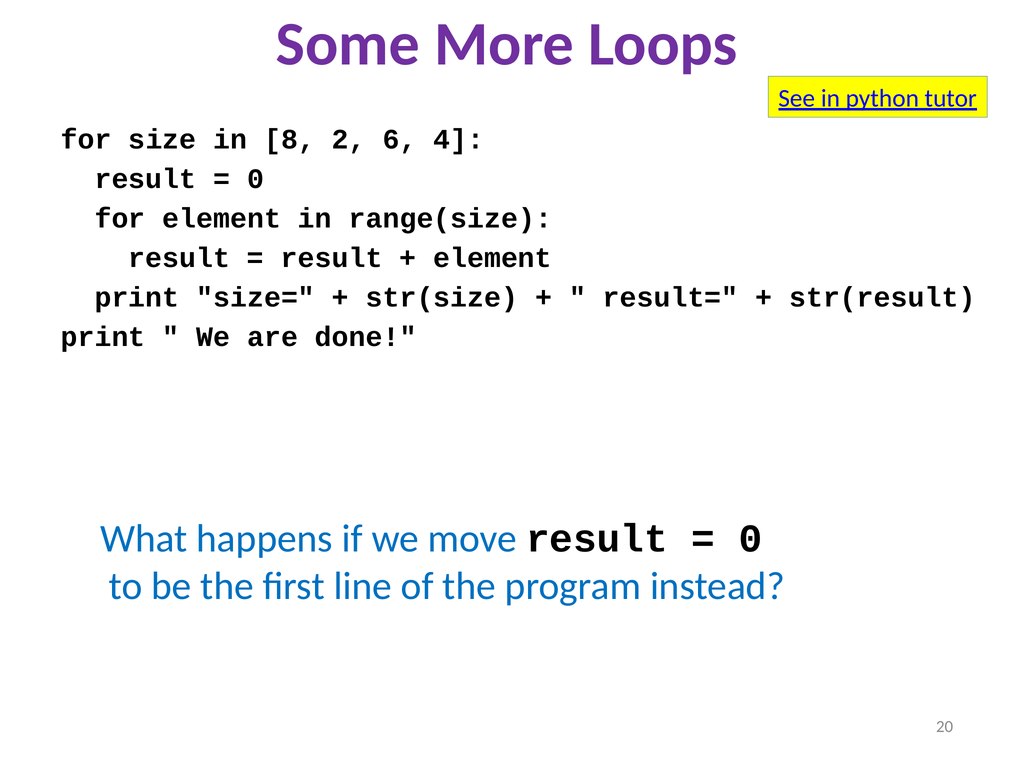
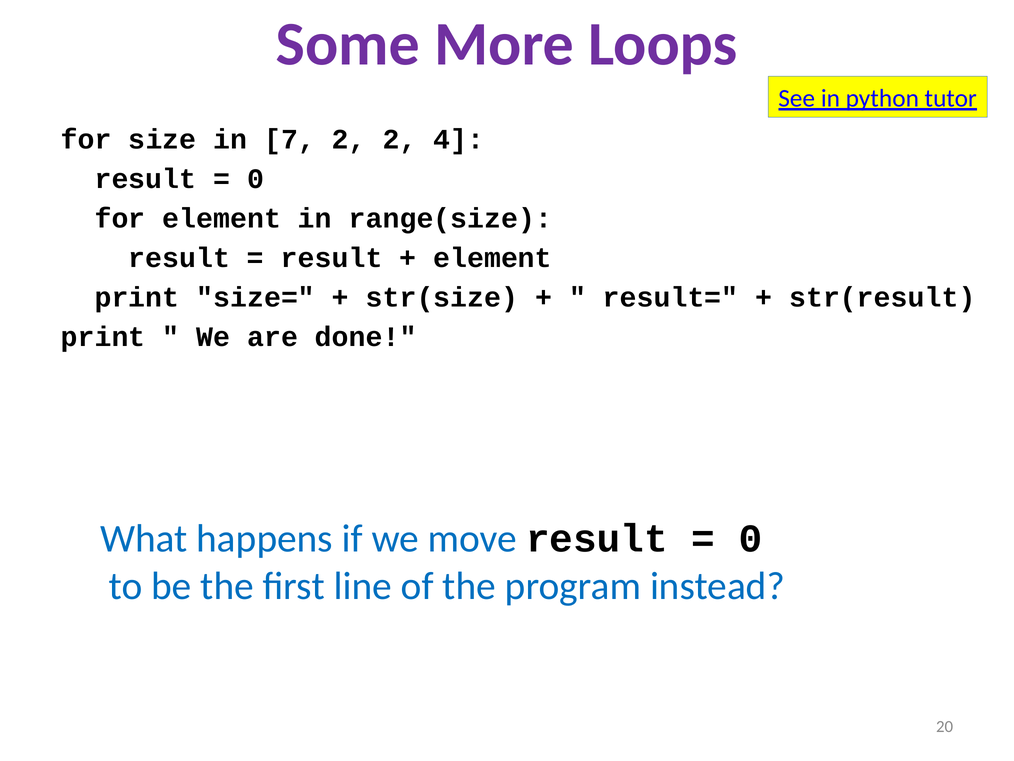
8: 8 -> 7 (290, 140)
2 6: 6 -> 2 (400, 140)
